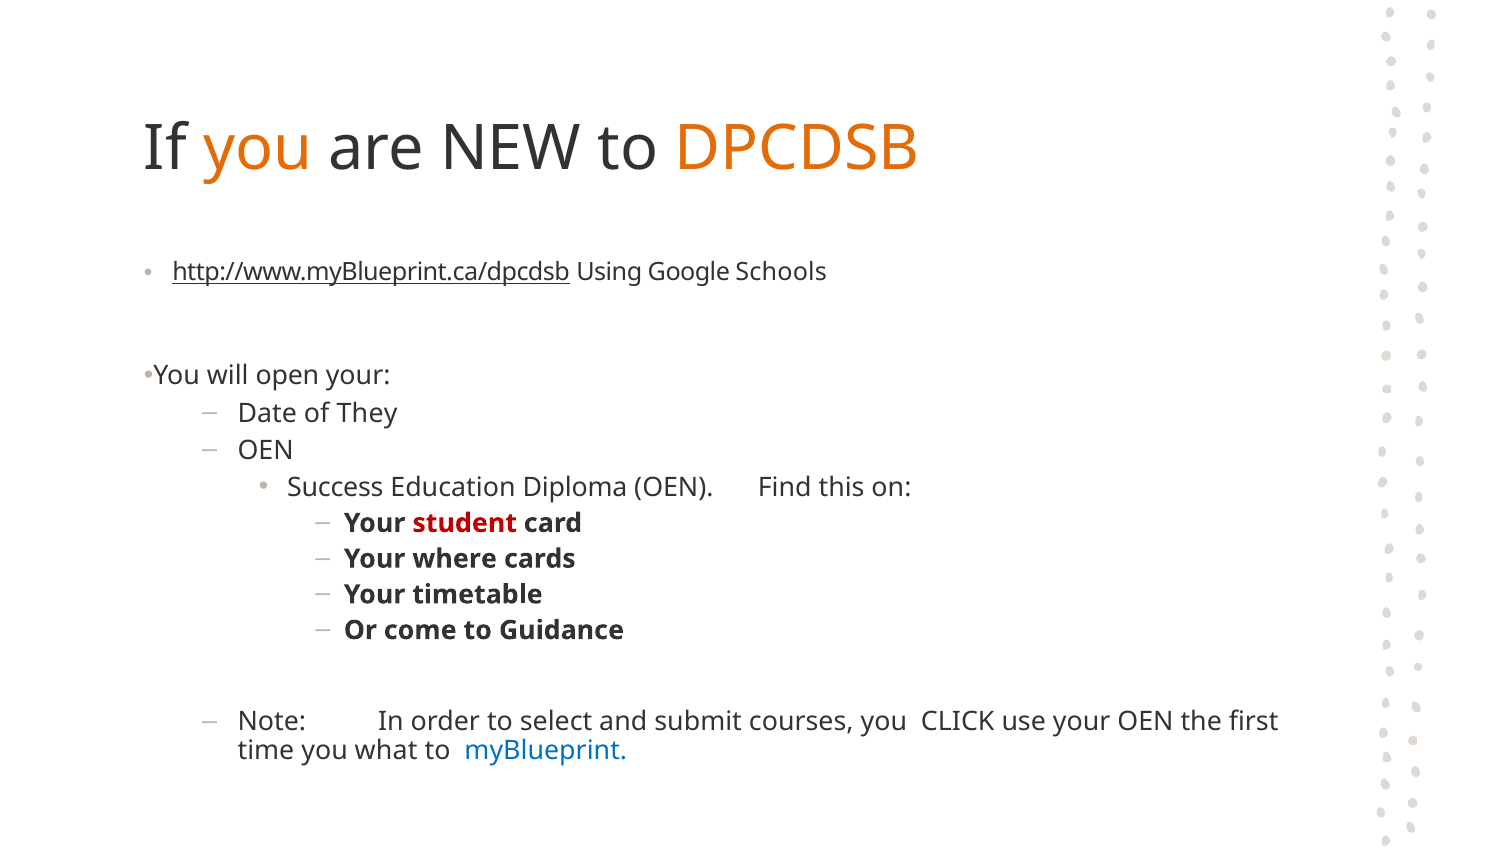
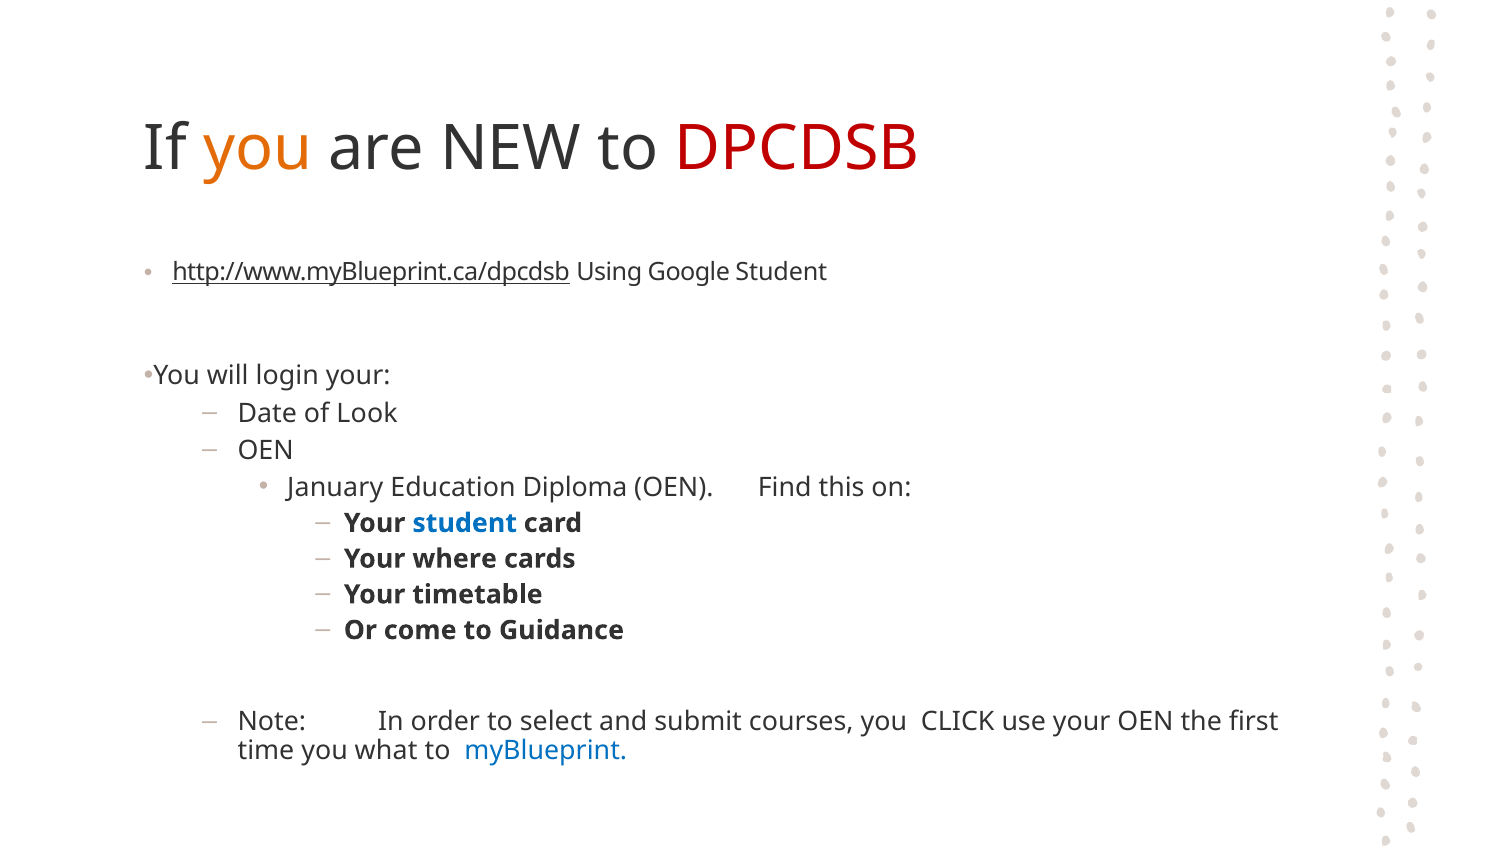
DPCDSB colour: orange -> red (797, 149)
Google Schools: Schools -> Student (781, 272)
open: open -> login (287, 376)
They: They -> Look (367, 413)
Success: Success -> January (335, 487)
student colour: red -> blue (465, 523)
